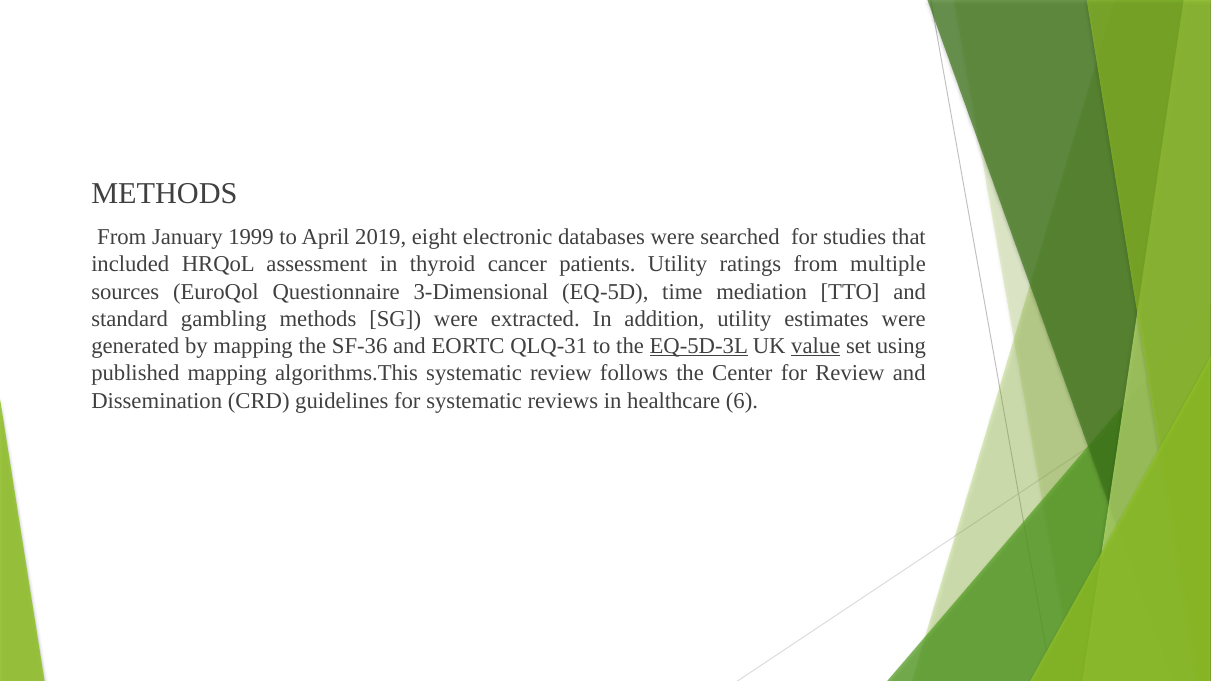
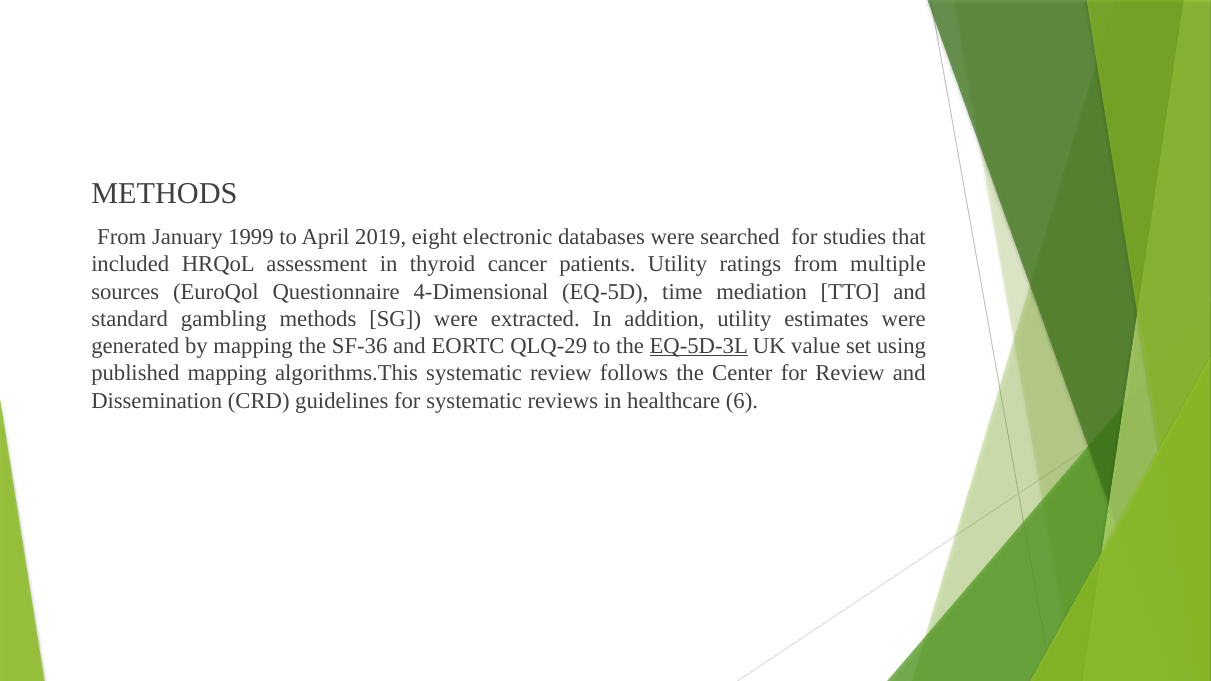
3-Dimensional: 3-Dimensional -> 4-Dimensional (481, 292)
QLQ-31: QLQ-31 -> QLQ-29 (549, 346)
value underline: present -> none (816, 346)
